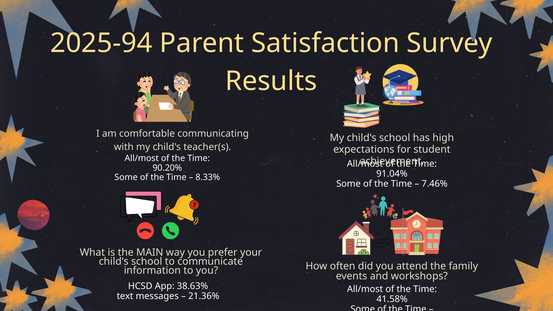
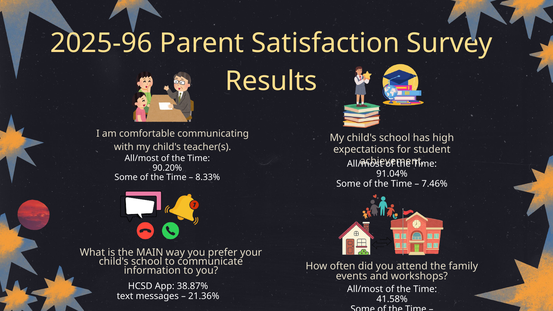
2025-94: 2025-94 -> 2025-96 (101, 43)
38.63%: 38.63% -> 38.87% (193, 286)
